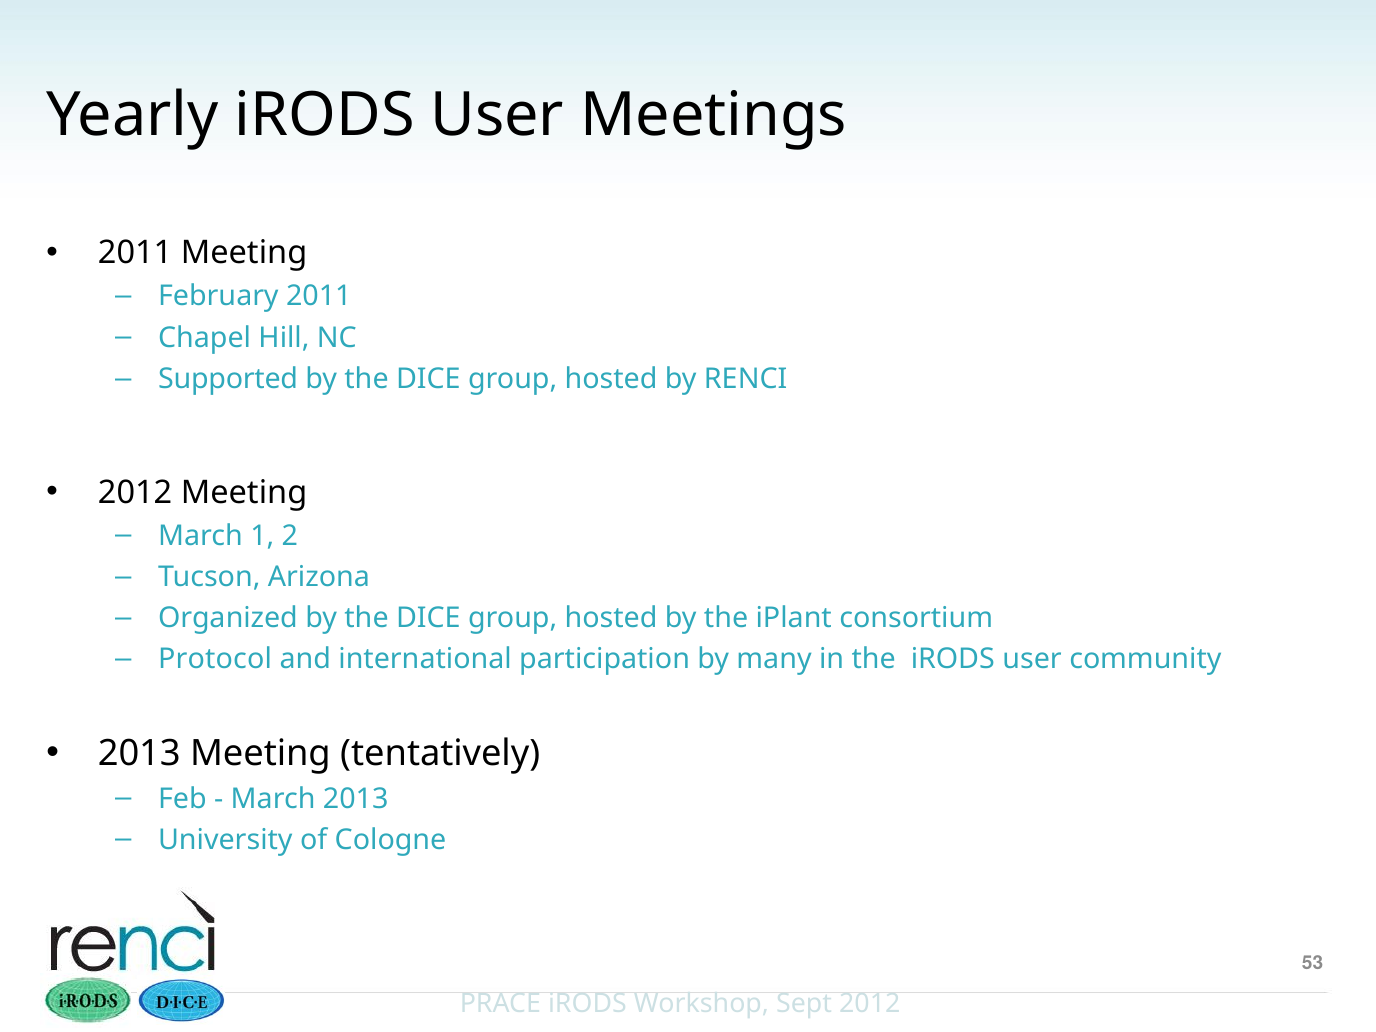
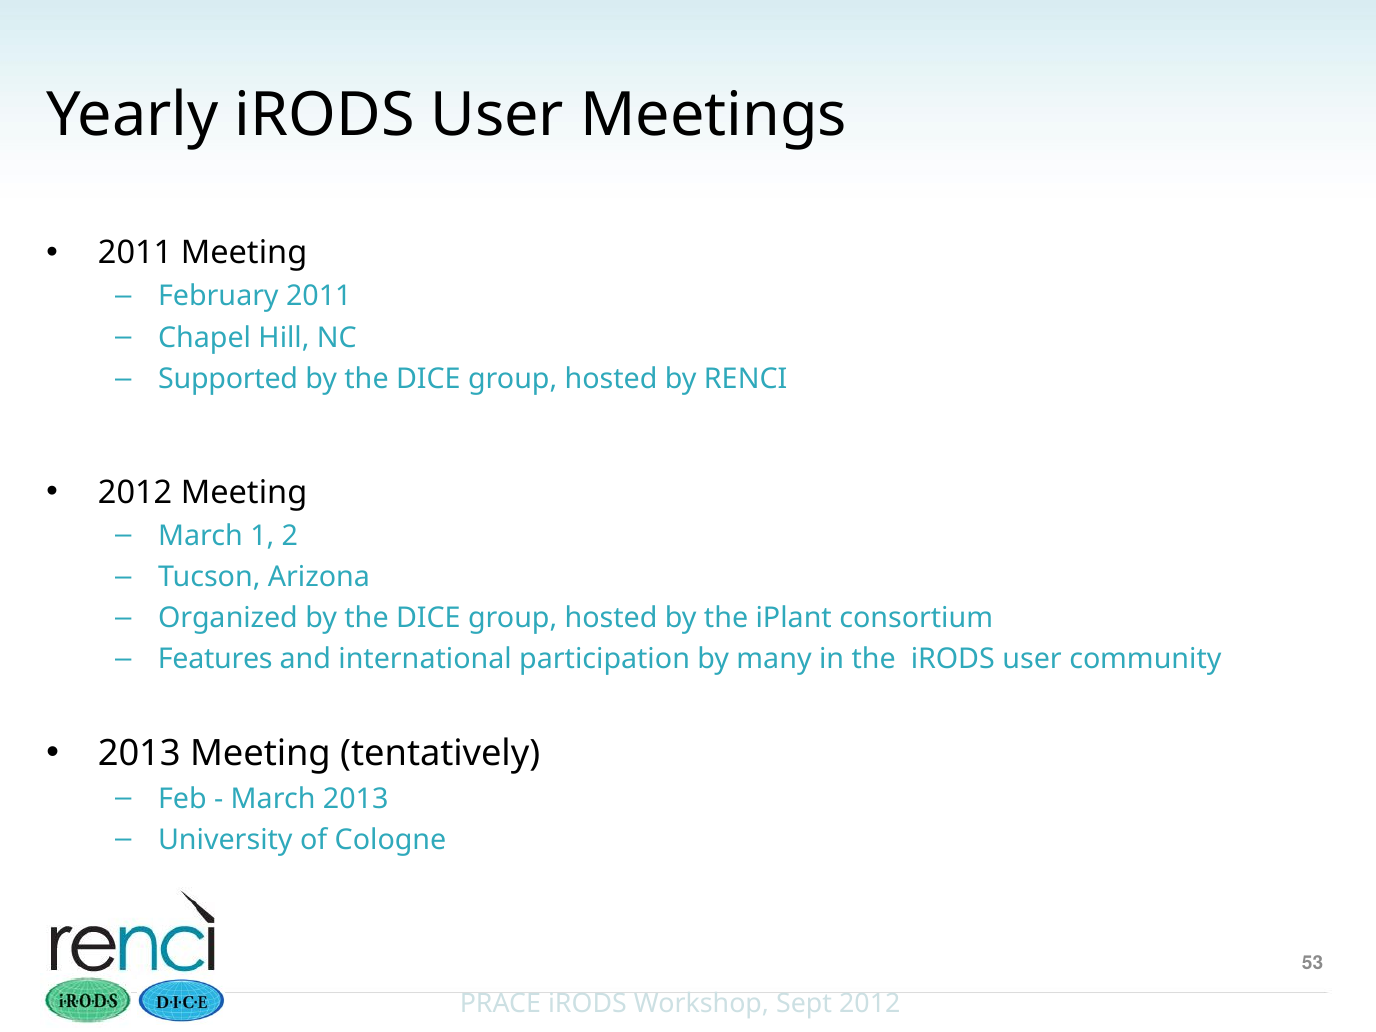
Protocol: Protocol -> Features (215, 659)
